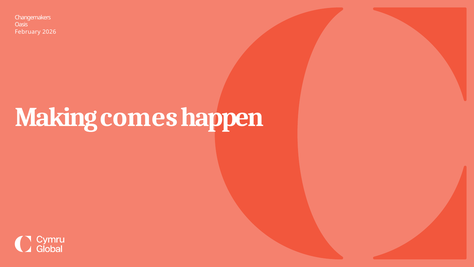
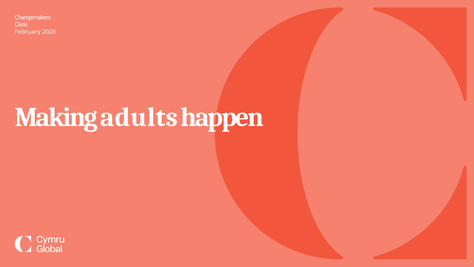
comes: comes -> adults (139, 117)
